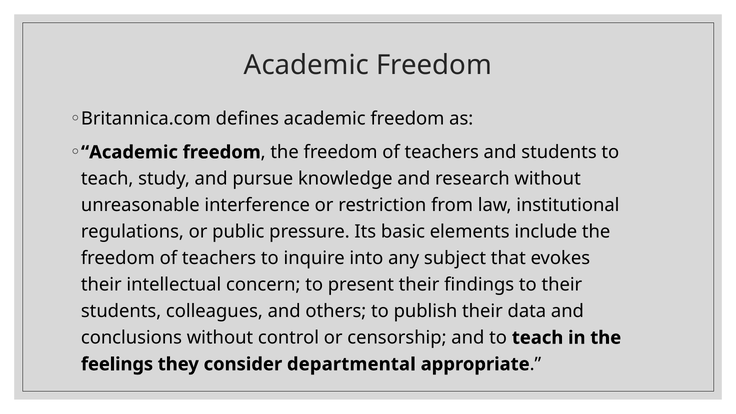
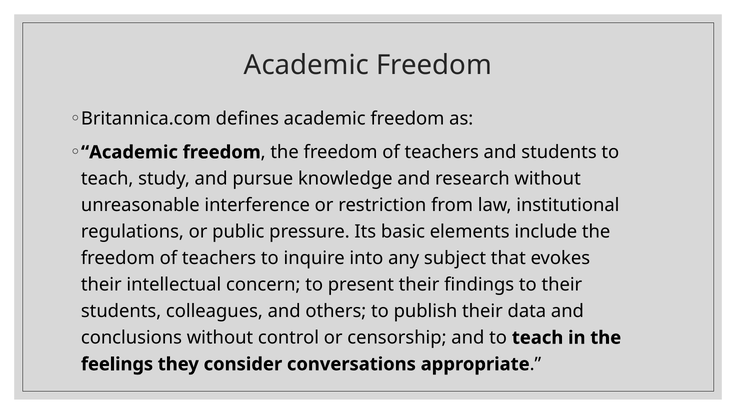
departmental: departmental -> conversations (351, 364)
